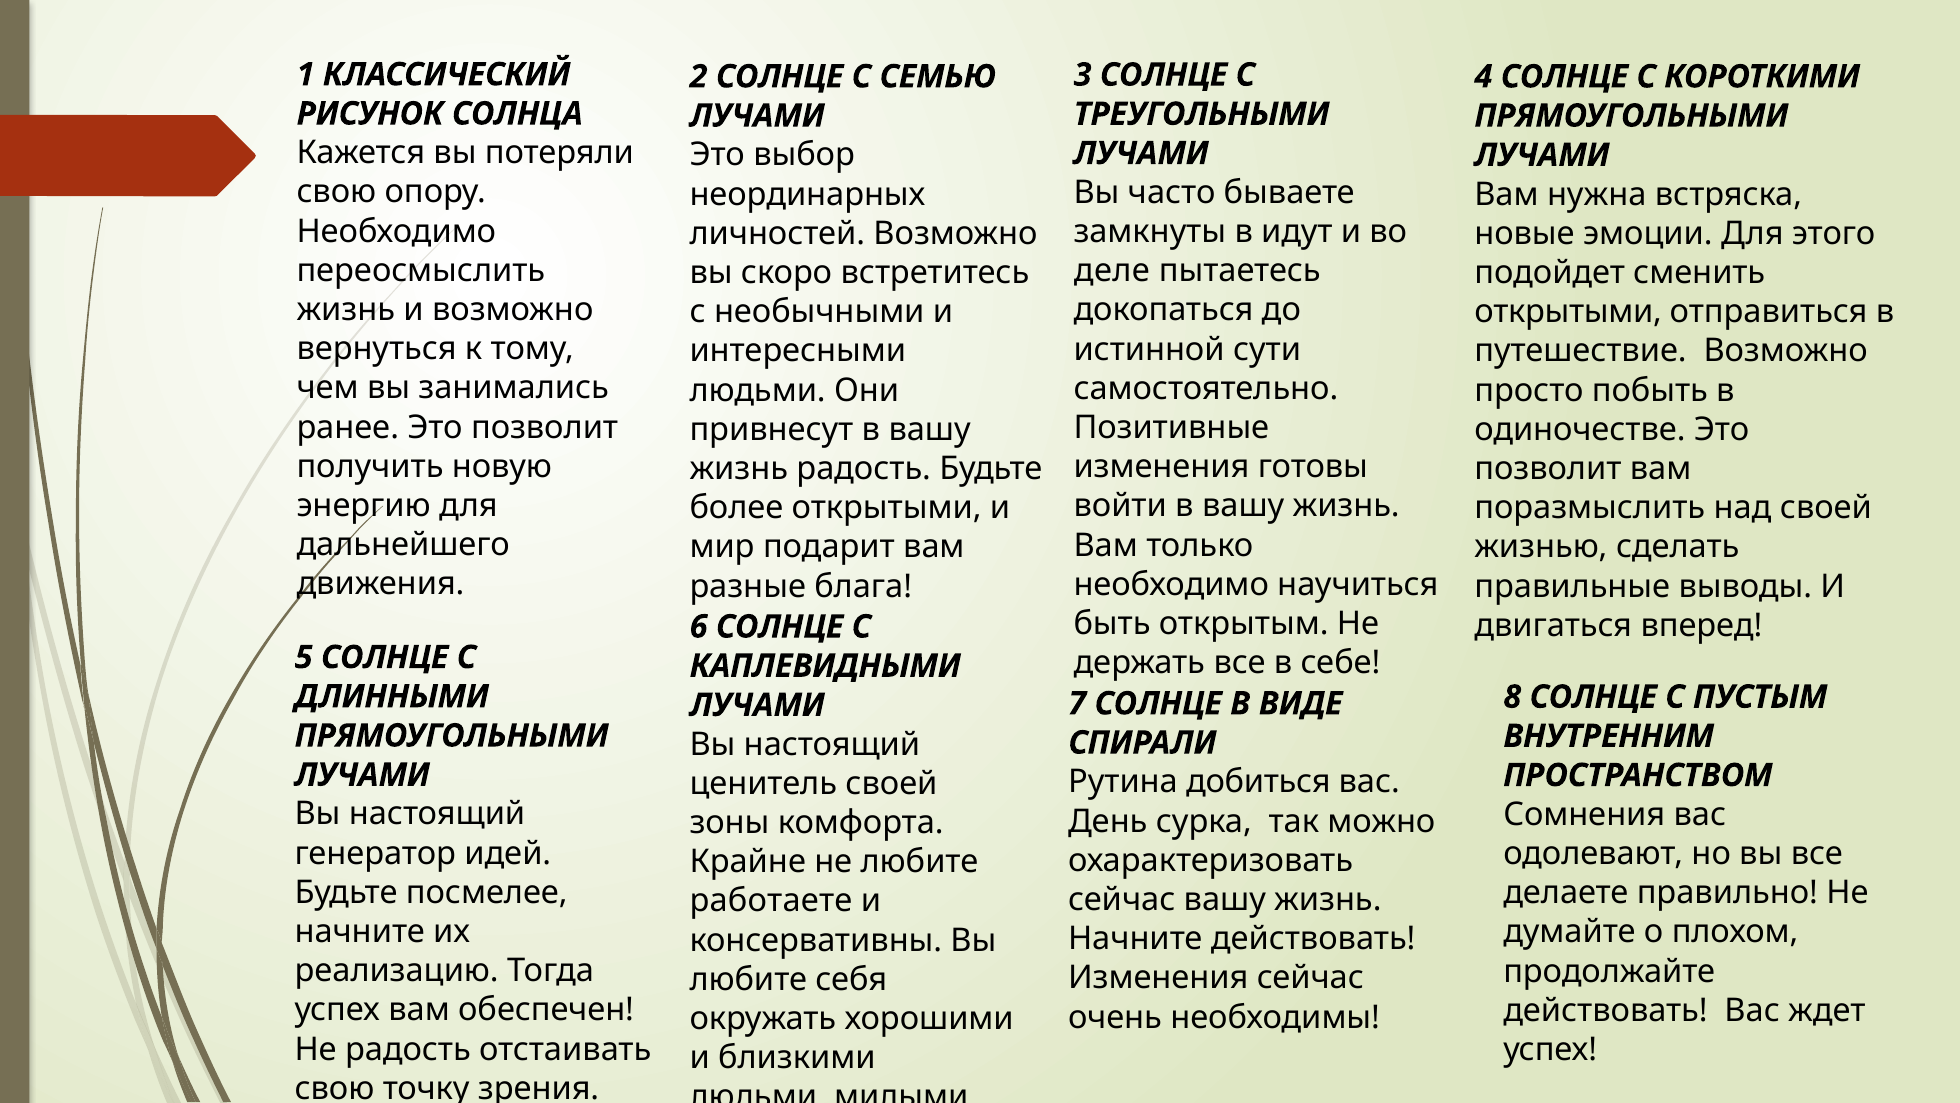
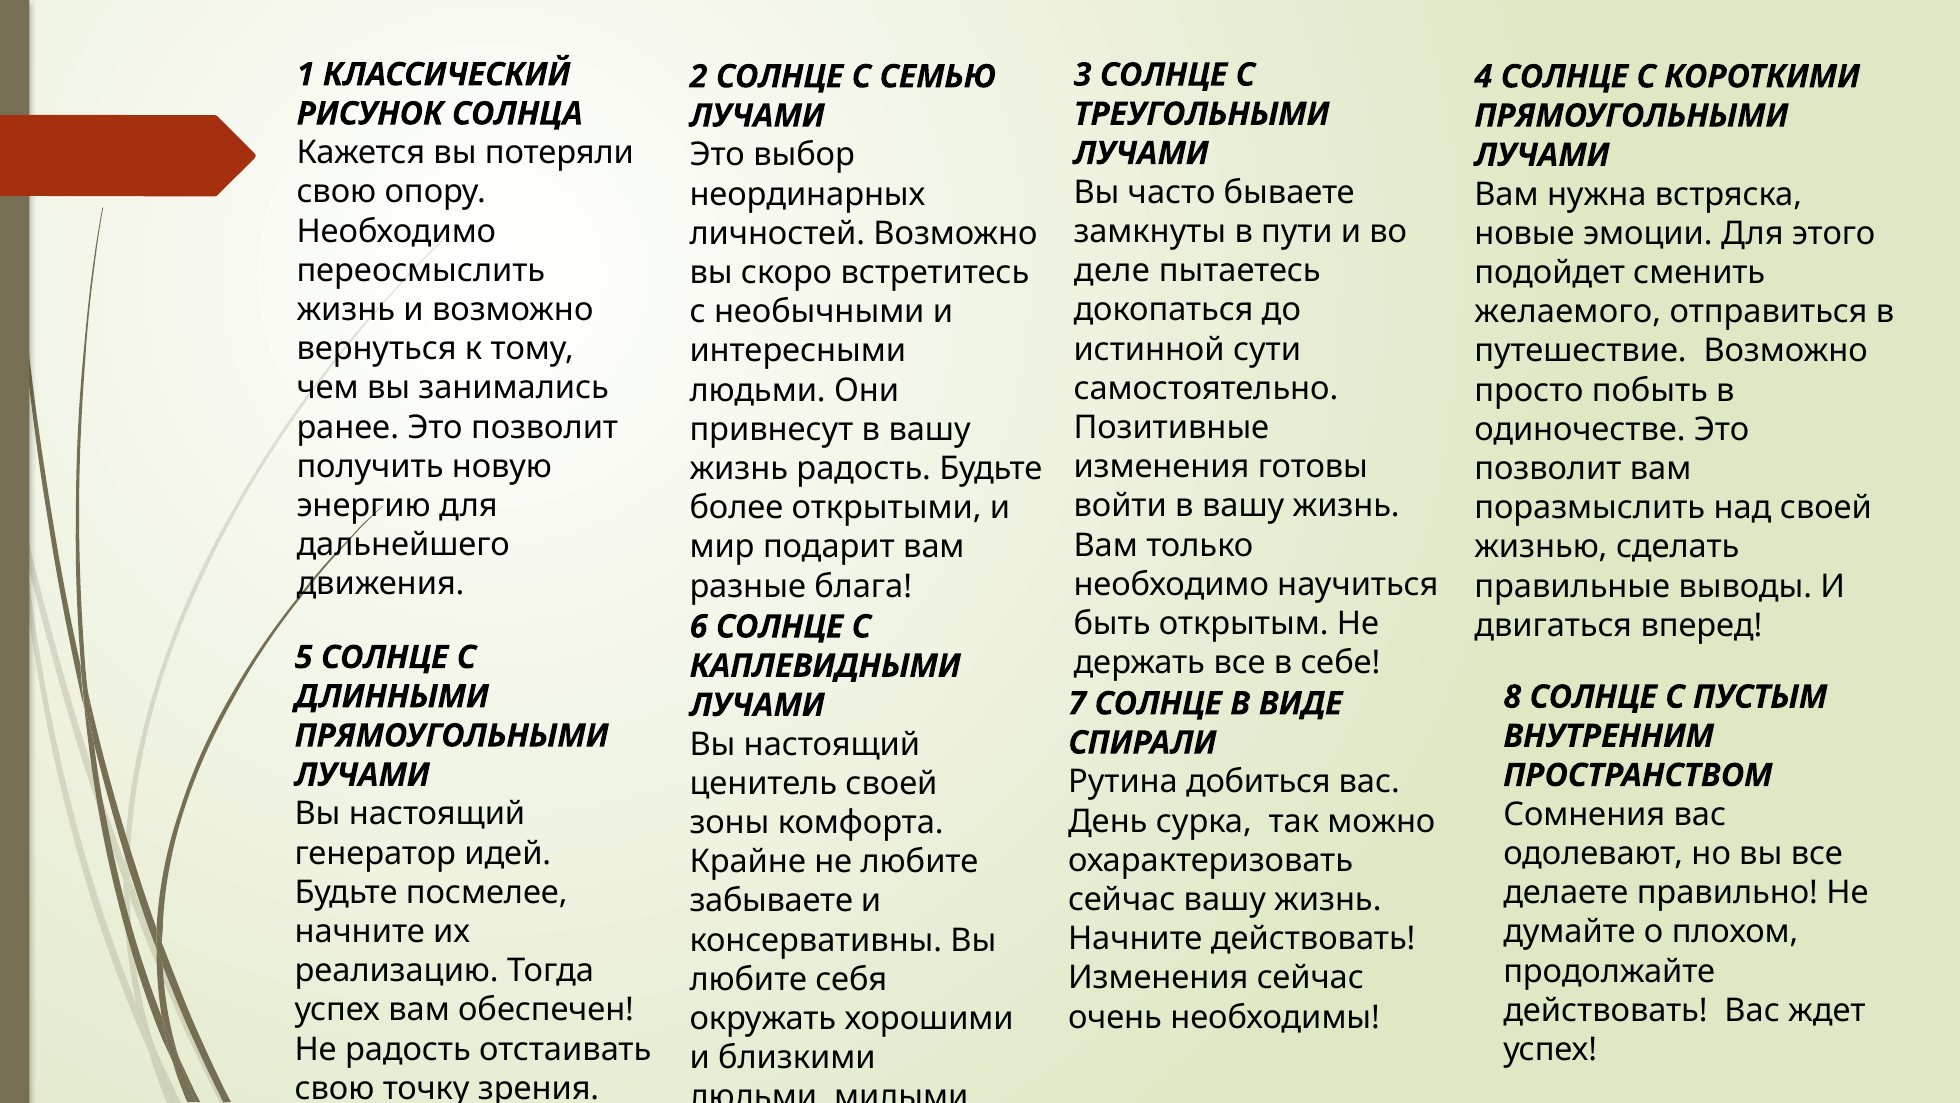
идут: идут -> пути (1297, 232)
открытыми: открытыми -> желаемого (1568, 312)
работаете: работаете -> забываете (771, 901)
